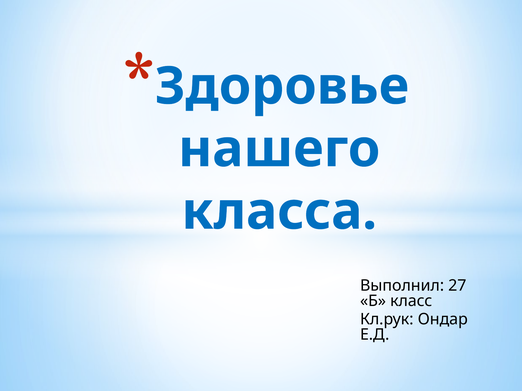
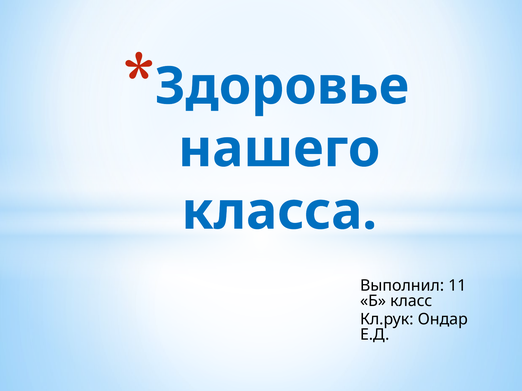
27: 27 -> 11 (457, 286)
